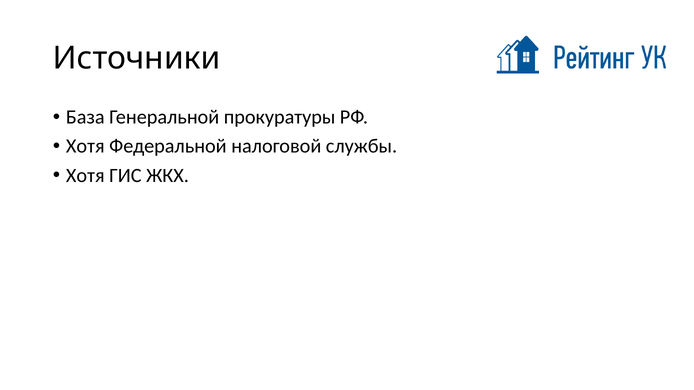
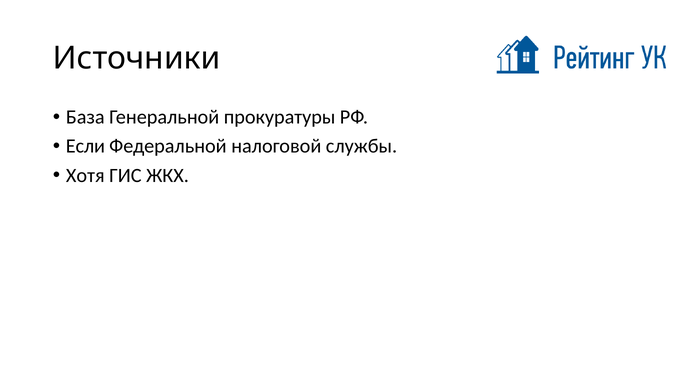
Хотя: Хотя -> Если (85, 146)
